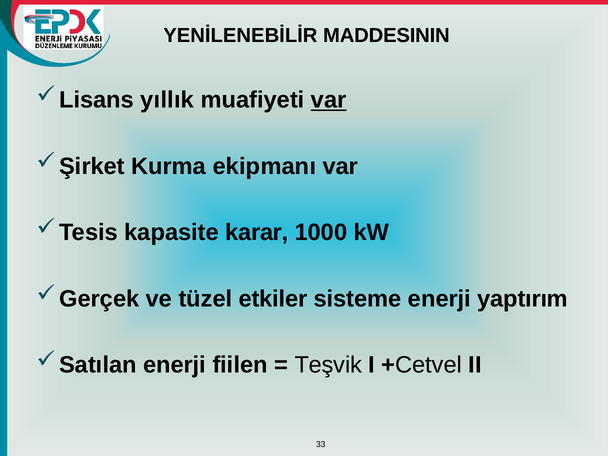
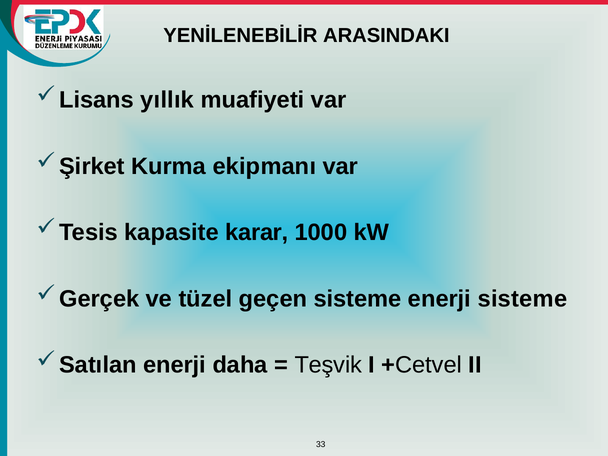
MADDESININ: MADDESININ -> ARASINDAKI (386, 35)
var underline: present -> none (329, 100)
etkiler: etkiler -> geçen (273, 299)
enerji yaptırım: yaptırım -> sisteme (522, 299)
fiilen: fiilen -> daha (240, 365)
